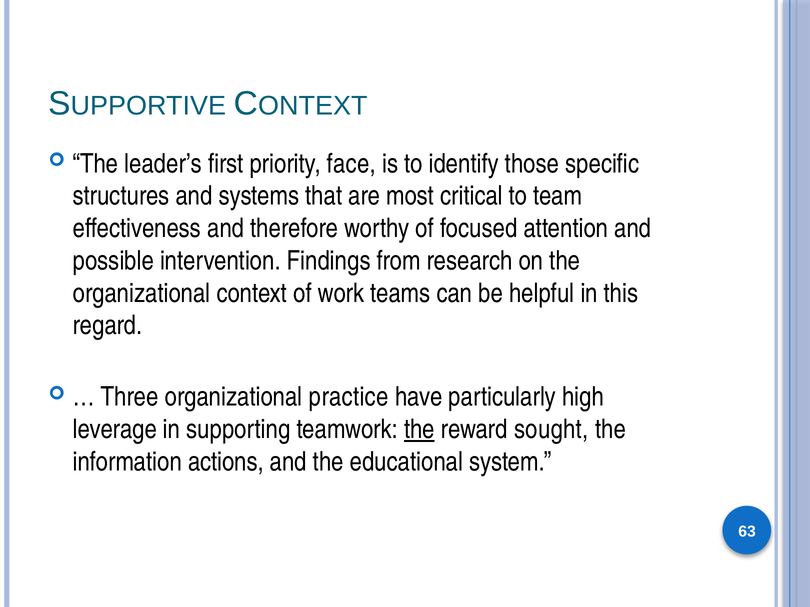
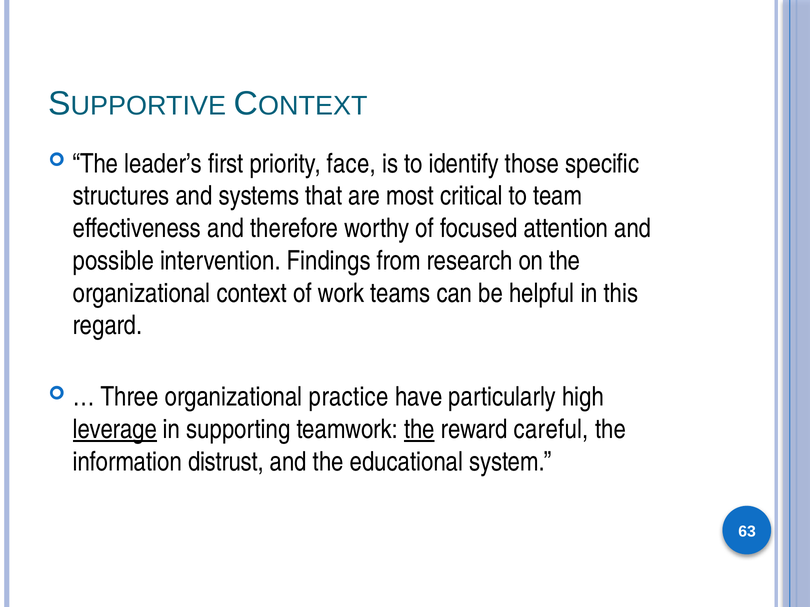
leverage underline: none -> present (115, 430)
sought: sought -> careful (551, 430)
actions: actions -> distrust (226, 462)
